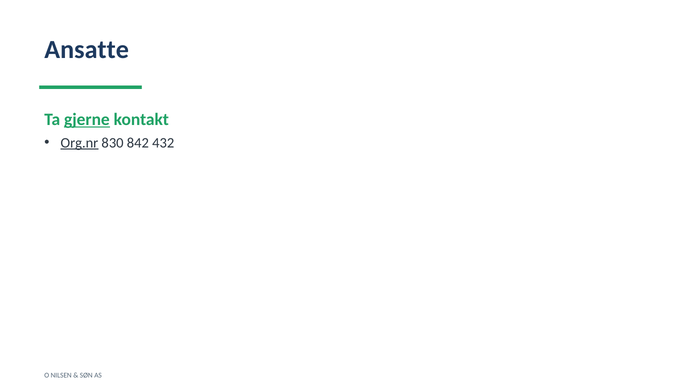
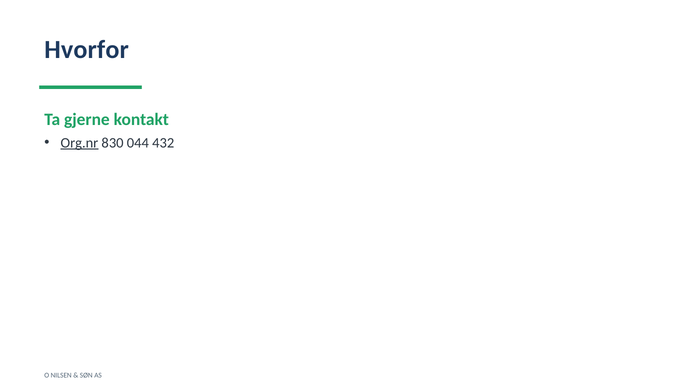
Ansatte: Ansatte -> Hvorfor (87, 50)
gjerne underline: present -> none (87, 120)
842: 842 -> 044 (138, 143)
